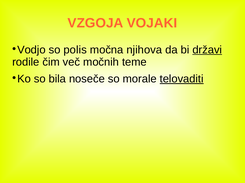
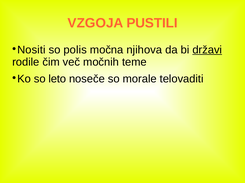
VOJAKI: VOJAKI -> PUSTILI (152, 23)
Vodjo: Vodjo -> Nositi (31, 50)
bila: bila -> leto (57, 79)
telovaditi underline: present -> none (182, 79)
